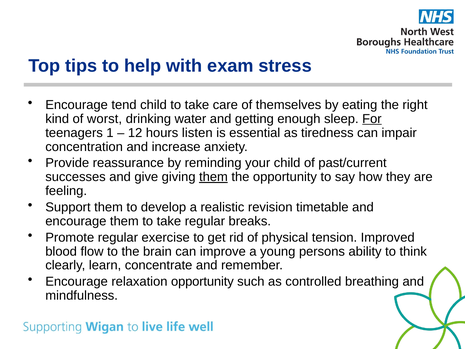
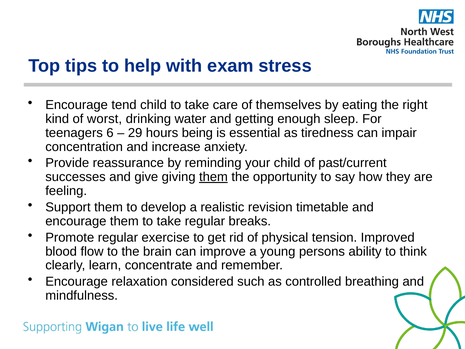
For underline: present -> none (372, 119)
1: 1 -> 6 (110, 133)
12: 12 -> 29 (135, 133)
listen: listen -> being (197, 133)
relaxation opportunity: opportunity -> considered (202, 281)
